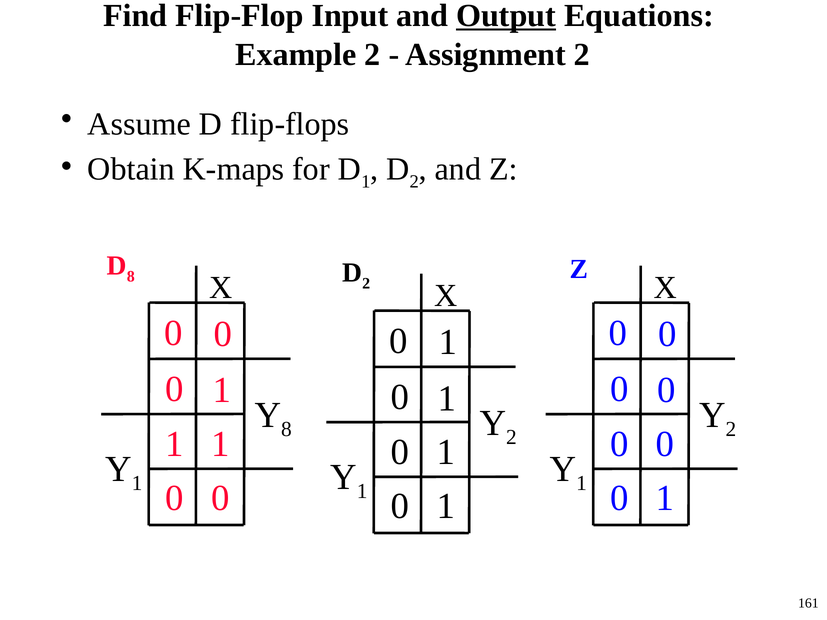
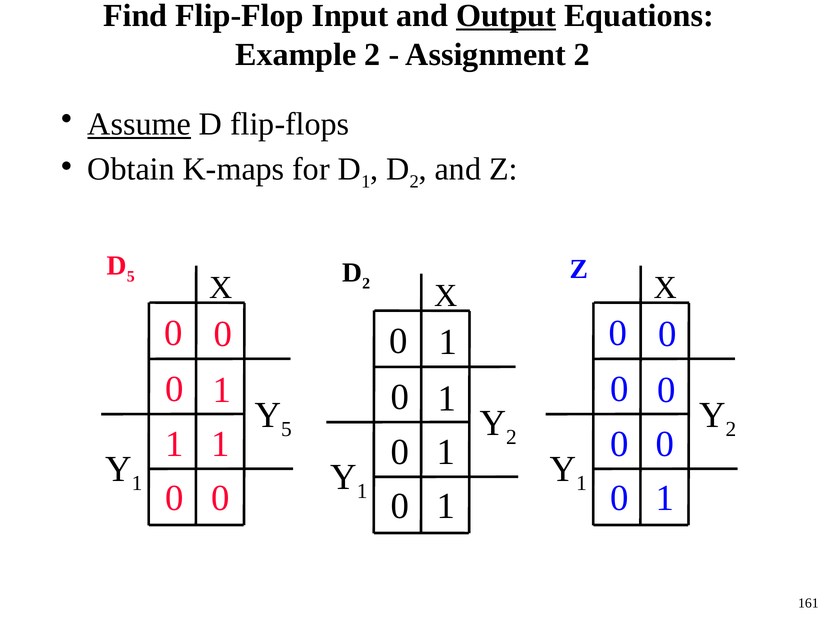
Assume underline: none -> present (139, 124)
D 8: 8 -> 5 (131, 277)
8: 8 -> 5 (286, 429)
